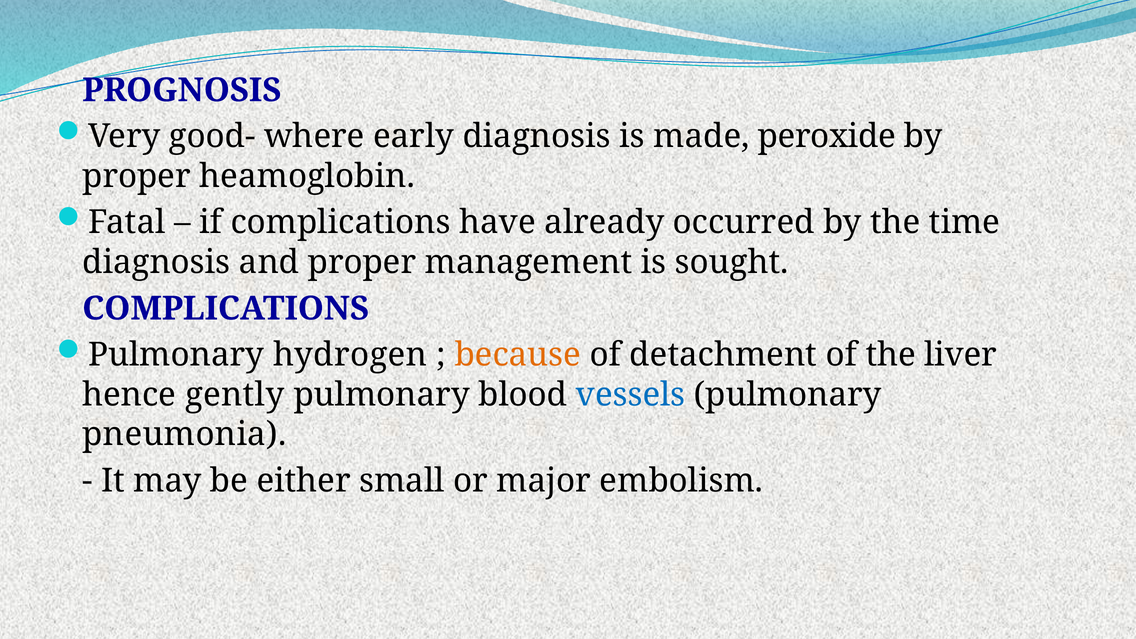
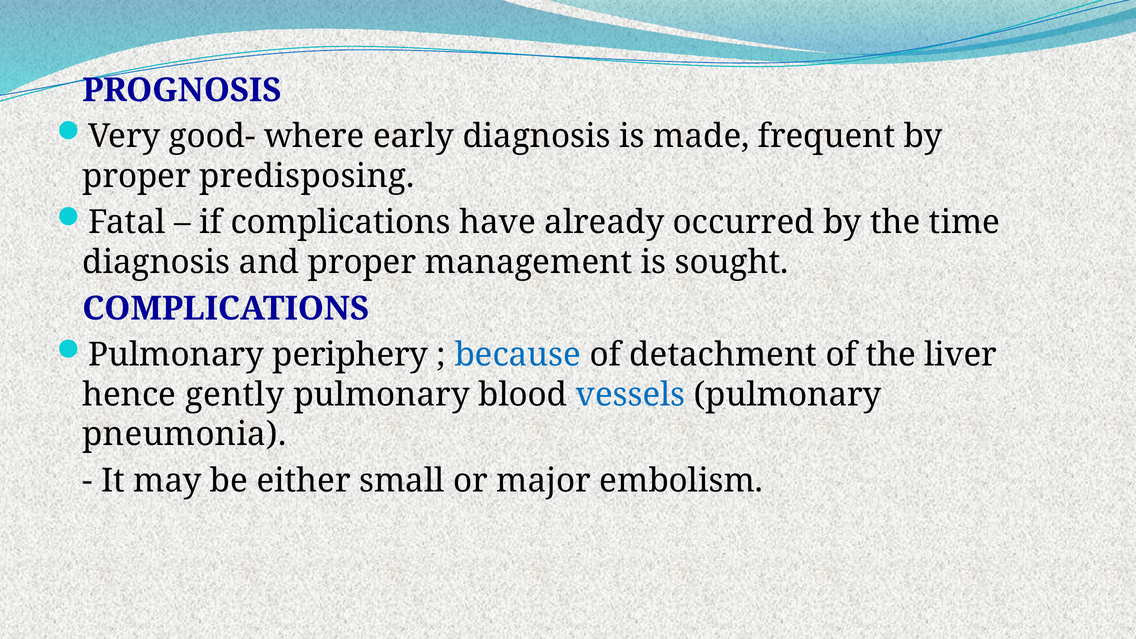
peroxide: peroxide -> frequent (827, 137)
heamoglobin: heamoglobin -> predisposing (307, 176)
hydrogen: hydrogen -> periphery (350, 355)
because colour: orange -> blue (518, 355)
